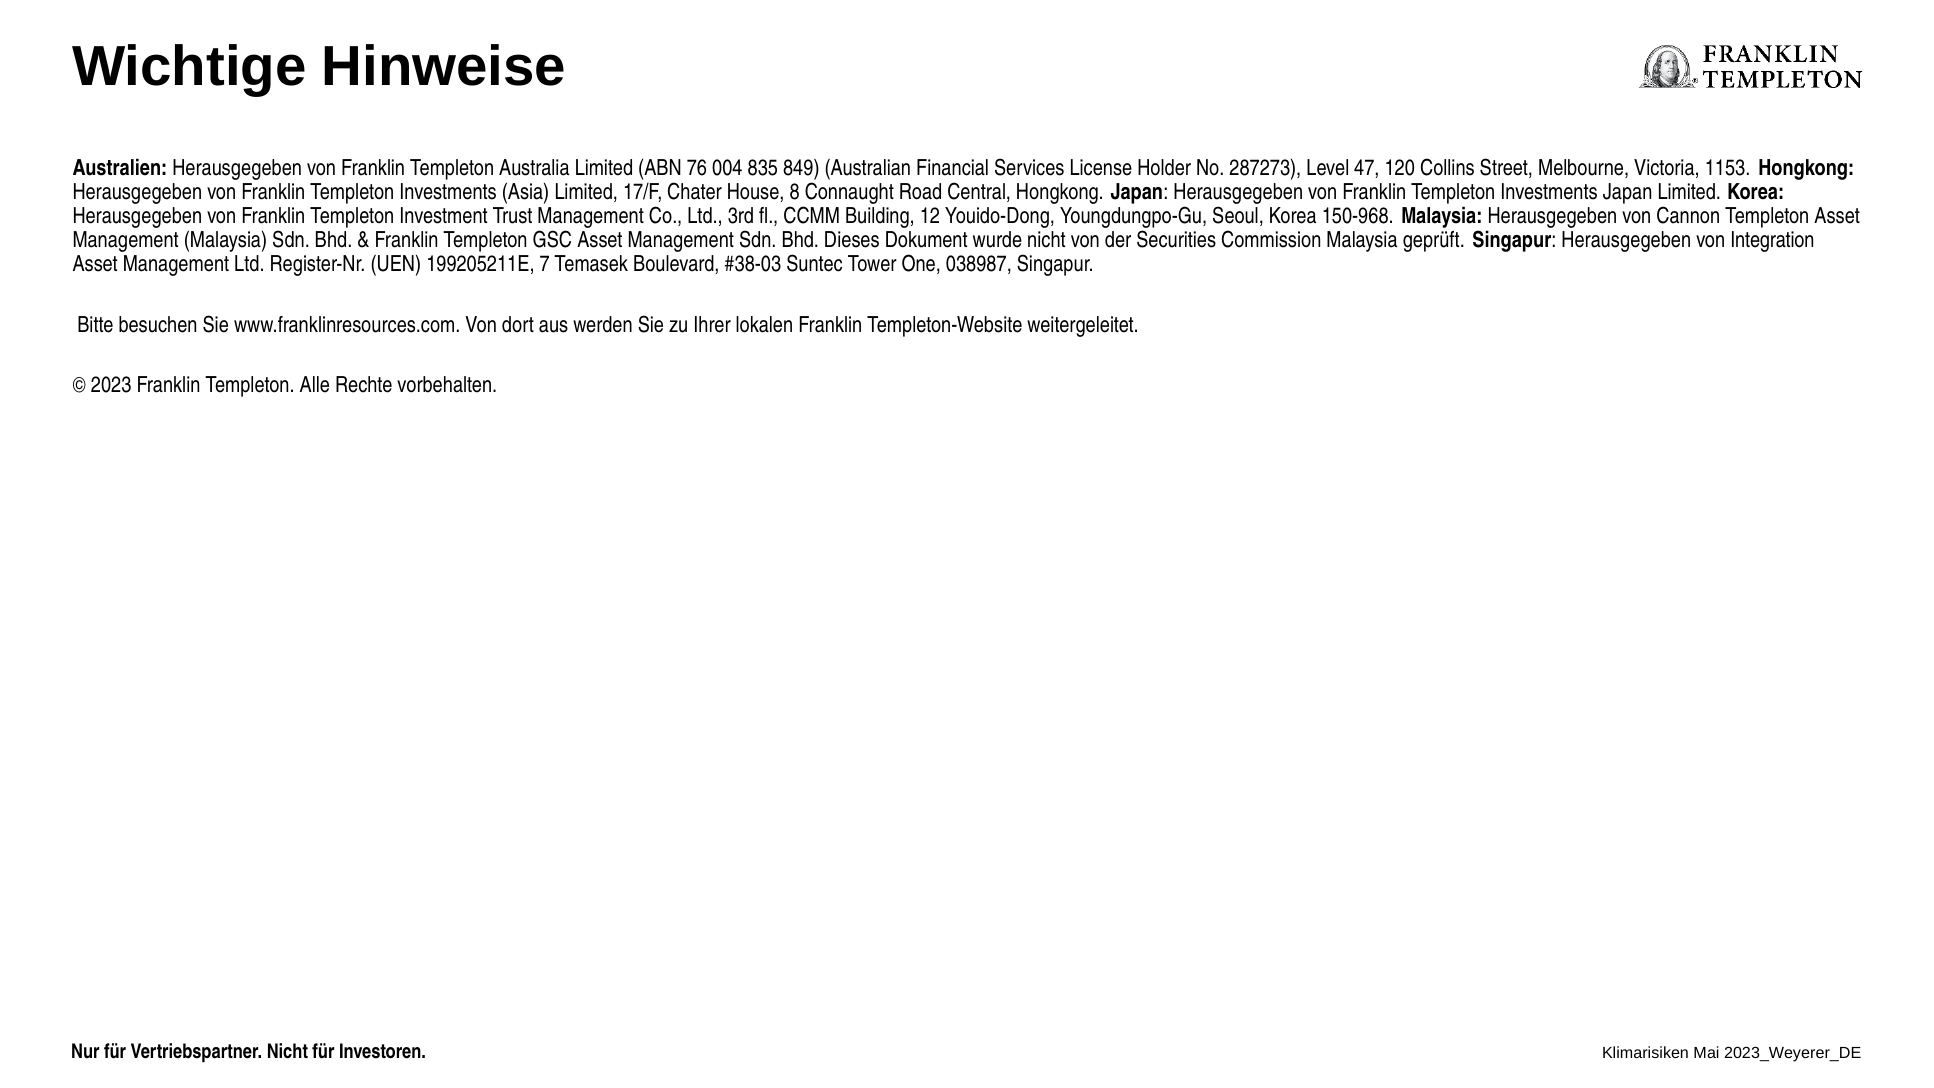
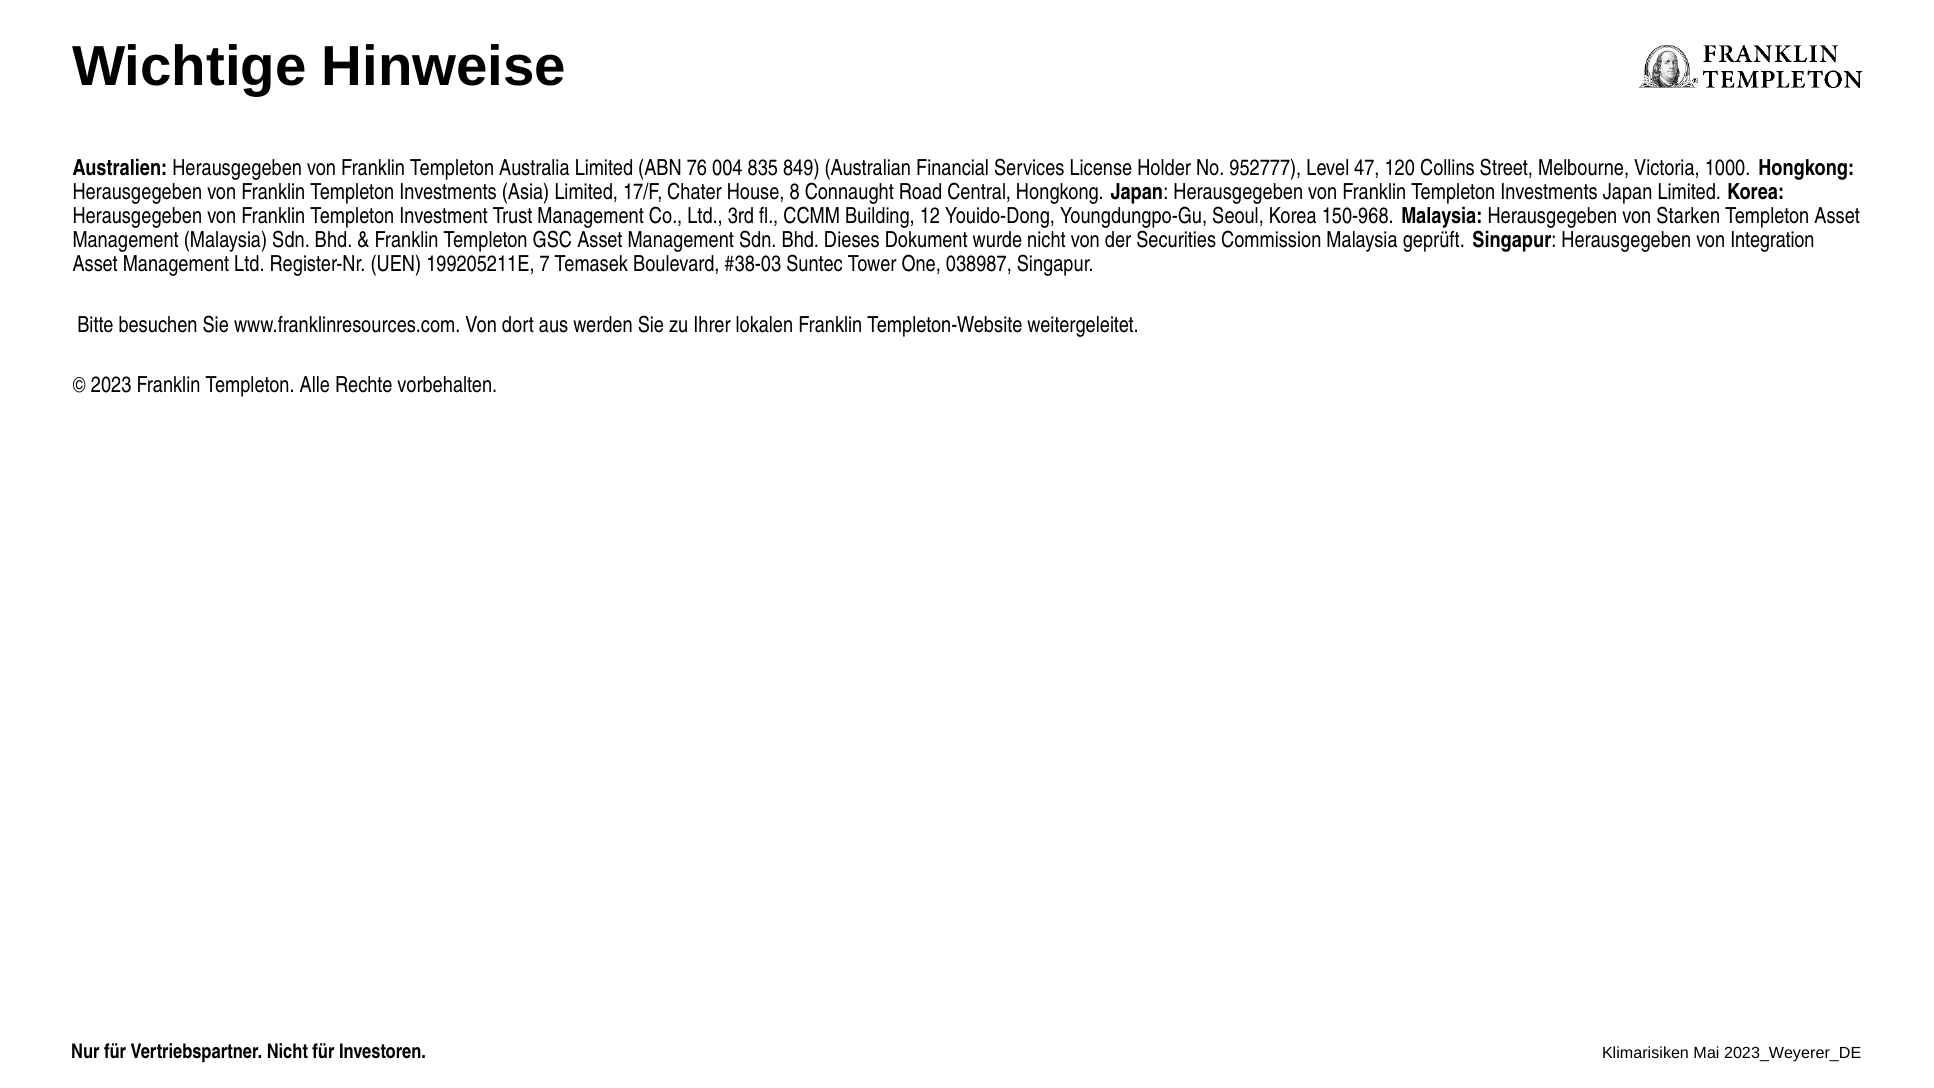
287273: 287273 -> 952777 (1265, 168)
1153: 1153 -> 1000 (1728, 168)
Cannon: Cannon -> Starken (1688, 216)
